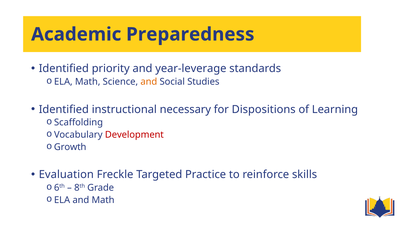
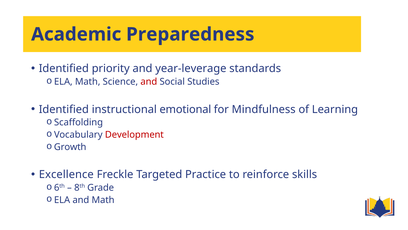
and colour: orange -> red (149, 82)
necessary: necessary -> emotional (185, 109)
Dispositions: Dispositions -> Mindfulness (264, 109)
Evaluation: Evaluation -> Excellence (66, 174)
